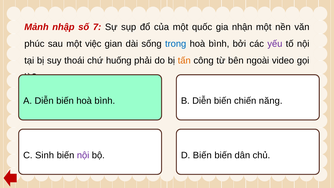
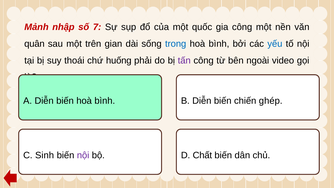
gia nhận: nhận -> công (242, 27)
phúc: phúc -> quân (34, 44)
việc: việc -> trên (93, 44)
yếu colour: purple -> blue (275, 44)
tấn colour: orange -> purple (184, 60)
năng: năng -> ghép (271, 101)
D Biến: Biến -> Chất (202, 155)
